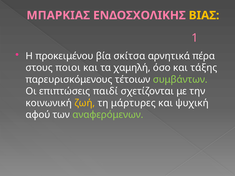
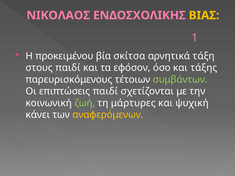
ΜΠΑΡΚΙΑΣ: ΜΠΑΡΚΙΑΣ -> ΝΙΚΟΛΑΟΣ (58, 15)
πέρα: πέρα -> τάξη (204, 56)
στους ποιοι: ποιοι -> παιδί (68, 68)
χαμηλή: χαμηλή -> εφόσον (132, 68)
ζωή colour: yellow -> light green (85, 103)
αφού: αφού -> κάνει (38, 115)
αναφερόμενων colour: light green -> yellow (108, 115)
